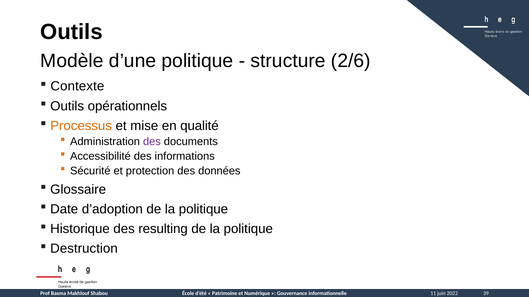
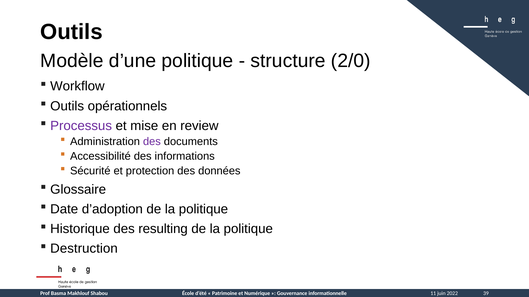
2/6: 2/6 -> 2/0 (351, 61)
Contexte: Contexte -> Workflow (77, 86)
Processus colour: orange -> purple (81, 126)
qualité: qualité -> review (199, 126)
